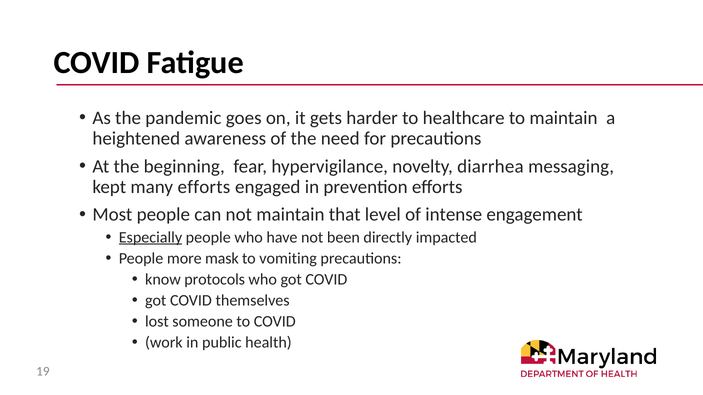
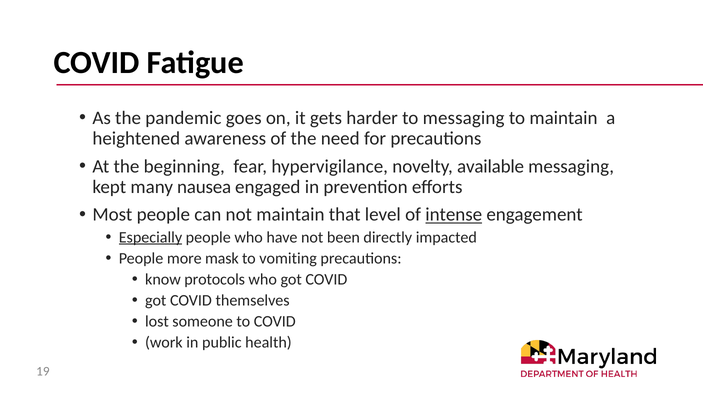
to healthcare: healthcare -> messaging (464, 118)
diarrhea: diarrhea -> available (491, 166)
many efforts: efforts -> nausea (204, 187)
intense underline: none -> present (454, 215)
